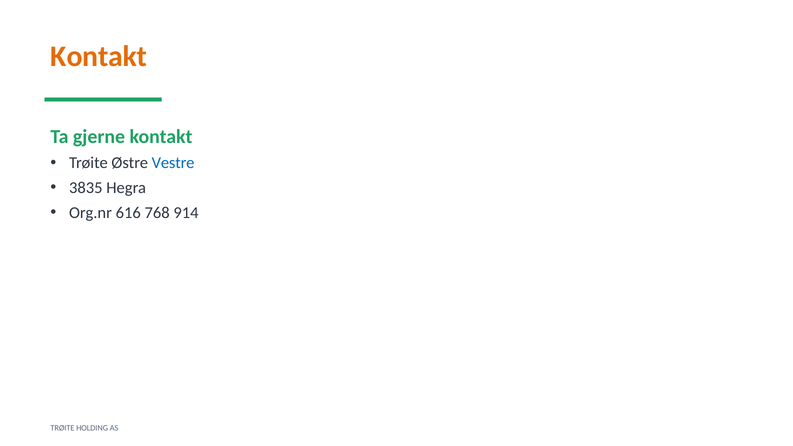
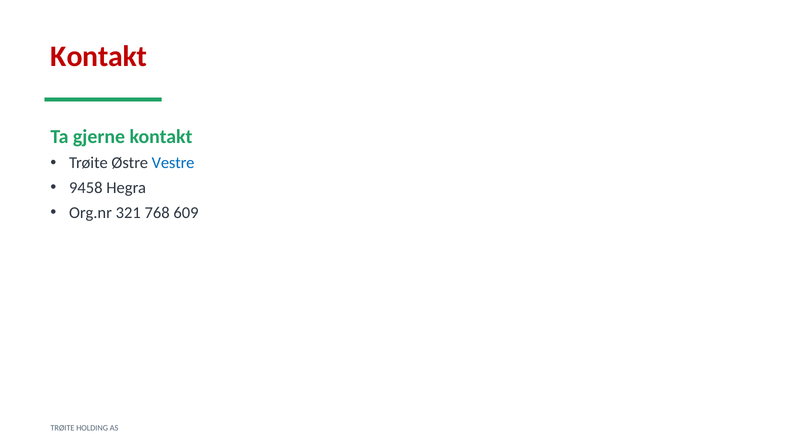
Kontakt colour: orange -> red (99, 57)
3835: 3835 -> 9458 (86, 188)
616: 616 -> 321 (128, 213)
914: 914 -> 609 (186, 213)
